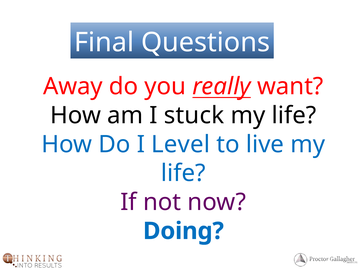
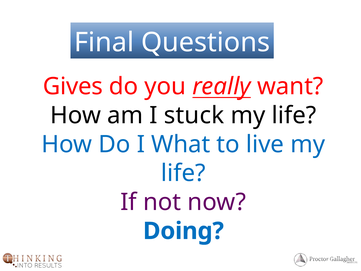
Away: Away -> Gives (73, 86)
Level: Level -> What (181, 144)
